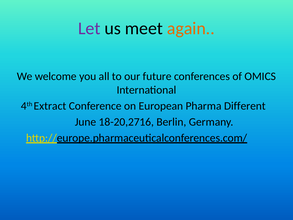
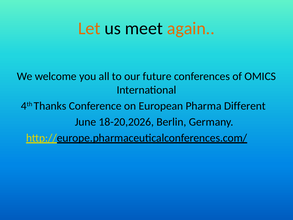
Let colour: purple -> orange (89, 28)
Extract: Extract -> Thanks (50, 106)
18-20,2716: 18-20,2716 -> 18-20,2026 (126, 122)
